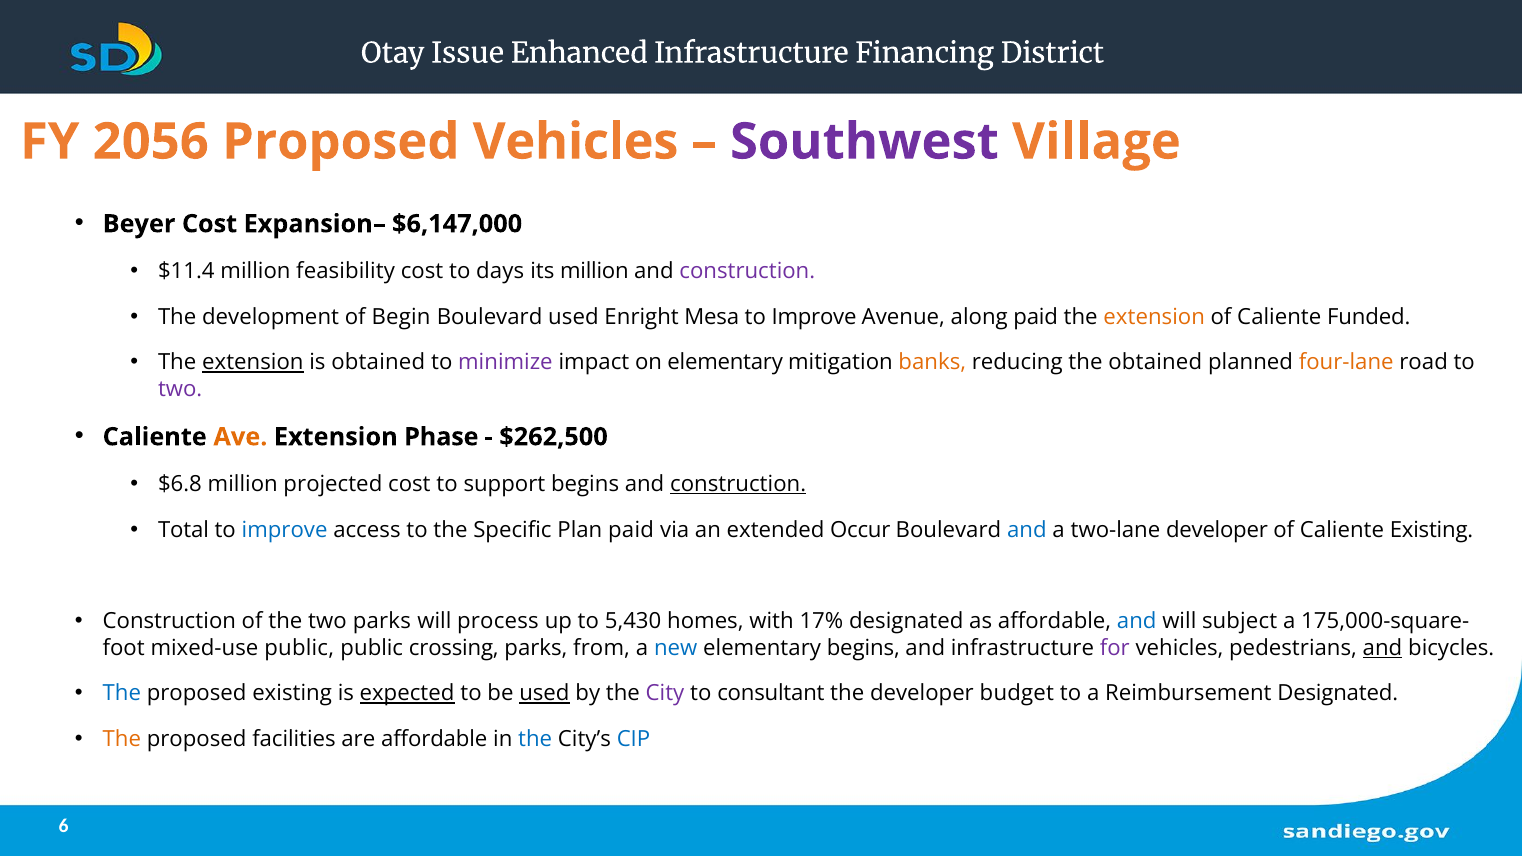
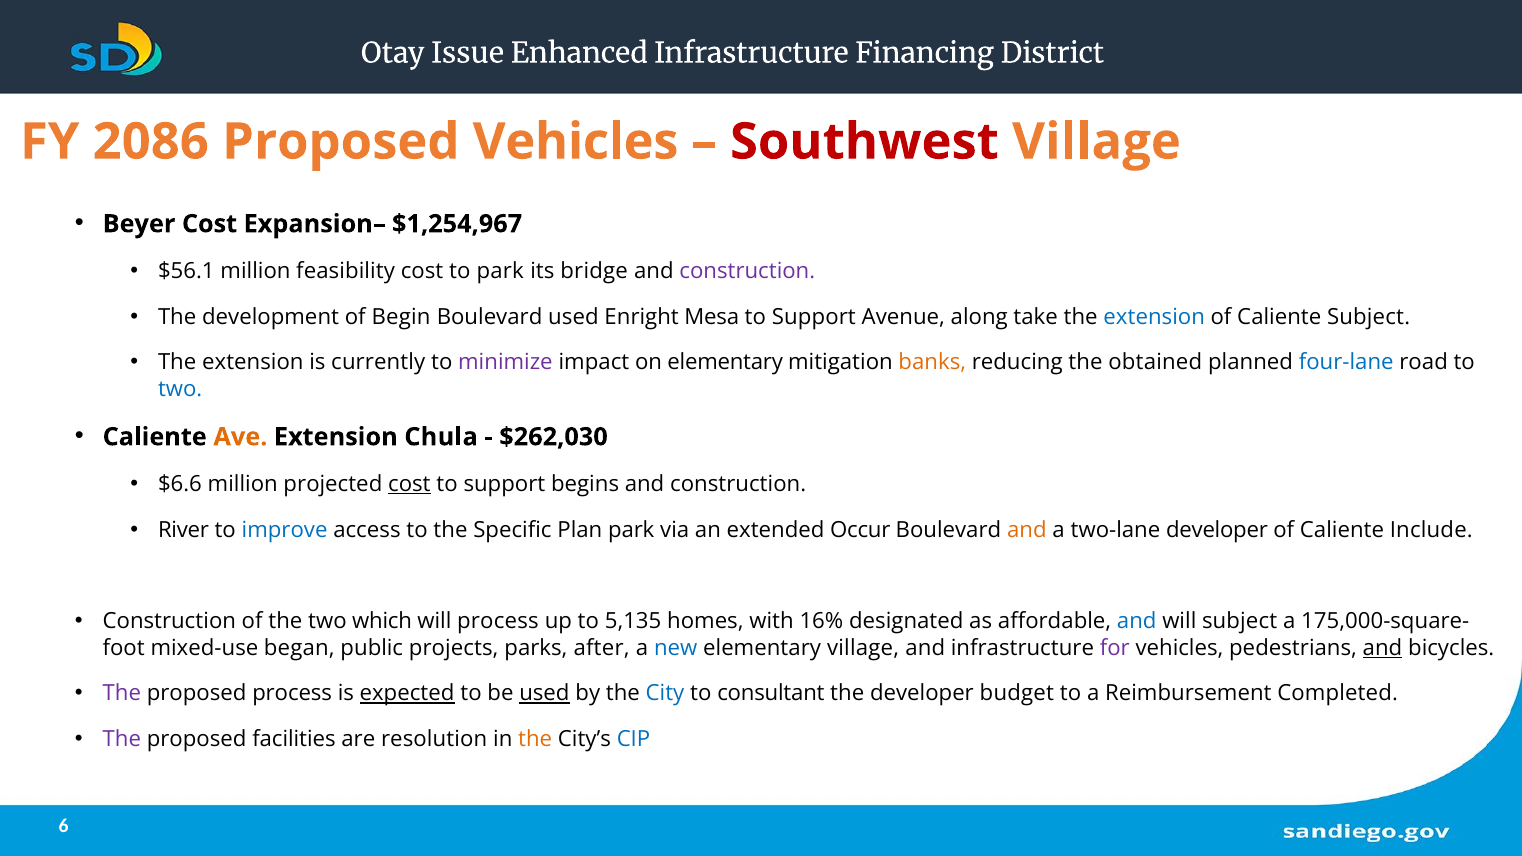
2056: 2056 -> 2086 (151, 142)
Southwest colour: purple -> red (864, 142)
$6,147,000: $6,147,000 -> $1,254,967 (457, 224)
$11.4: $11.4 -> $56.1 (186, 271)
to days: days -> park (500, 271)
its million: million -> bridge (594, 271)
Improve: Improve -> Support (814, 317)
along paid: paid -> take (1036, 317)
extension colour: orange -> blue (1154, 317)
Caliente Funded: Funded -> Subject (1369, 317)
extension underline: present -> none (253, 363)
is obtained: obtained -> currently (378, 363)
four-lane colour: orange -> blue (1346, 363)
two colour: purple -> blue (180, 389)
Phase: Phase -> Chula (441, 437)
$262,500: $262,500 -> $262,030 (554, 437)
$6.8: $6.8 -> $6.6 (180, 484)
cost underline: none -> present (409, 484)
construction underline: present -> none (738, 484)
Total: Total -> River (184, 530)
Plan paid: paid -> park (631, 530)
and colour: blue -> orange (1027, 530)
Caliente Existing: Existing -> Include (1431, 530)
two parks: parks -> which (382, 621)
5,430: 5,430 -> 5,135 (633, 621)
17%: 17% -> 16% (821, 621)
mixed-use public: public -> began (299, 648)
crossing: crossing -> projects (454, 648)
from: from -> after (602, 648)
elementary begins: begins -> village (863, 648)
The colour: blue -> purple (122, 694)
proposed existing: existing -> process (292, 694)
City colour: purple -> blue (665, 694)
Reimbursement Designated: Designated -> Completed (1338, 694)
The colour: orange -> purple (122, 739)
are affordable: affordable -> resolution (434, 739)
the colour: blue -> orange (535, 739)
